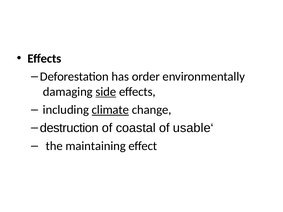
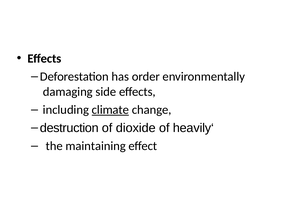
side underline: present -> none (106, 92)
coastal: coastal -> dioxide (136, 128)
usable‘: usable‘ -> heavily‘ (193, 128)
